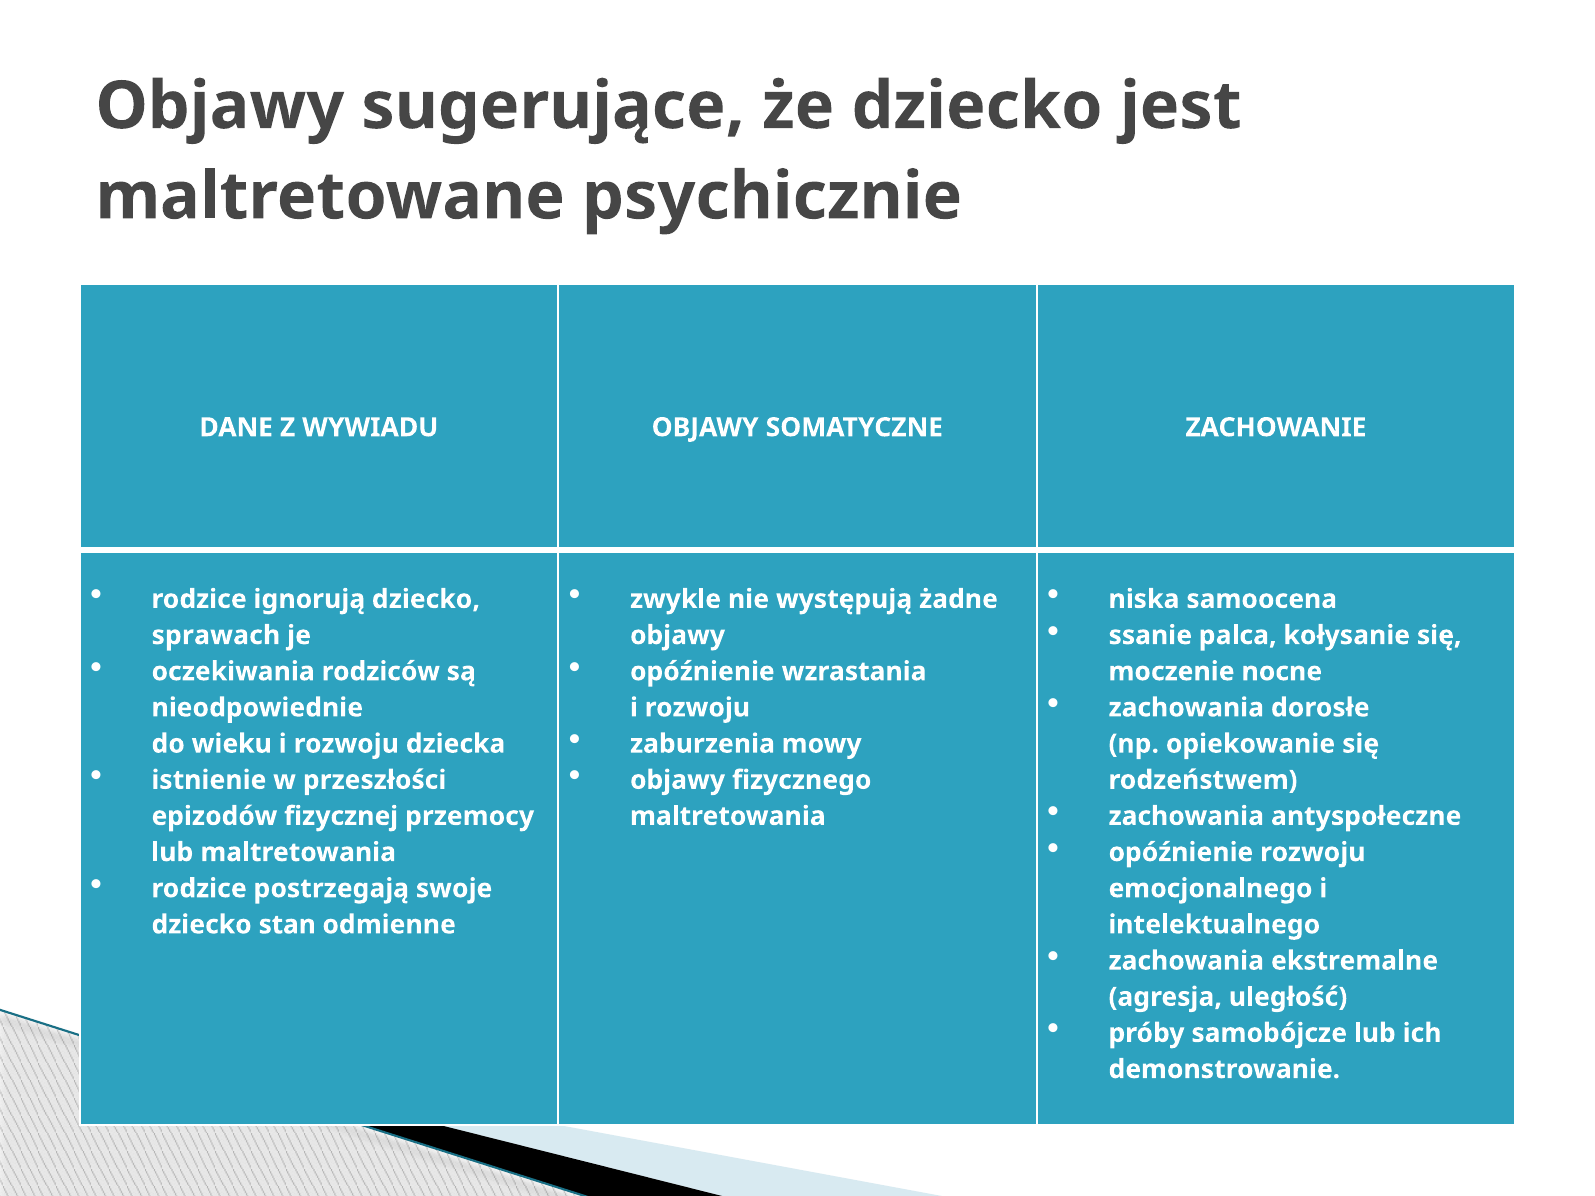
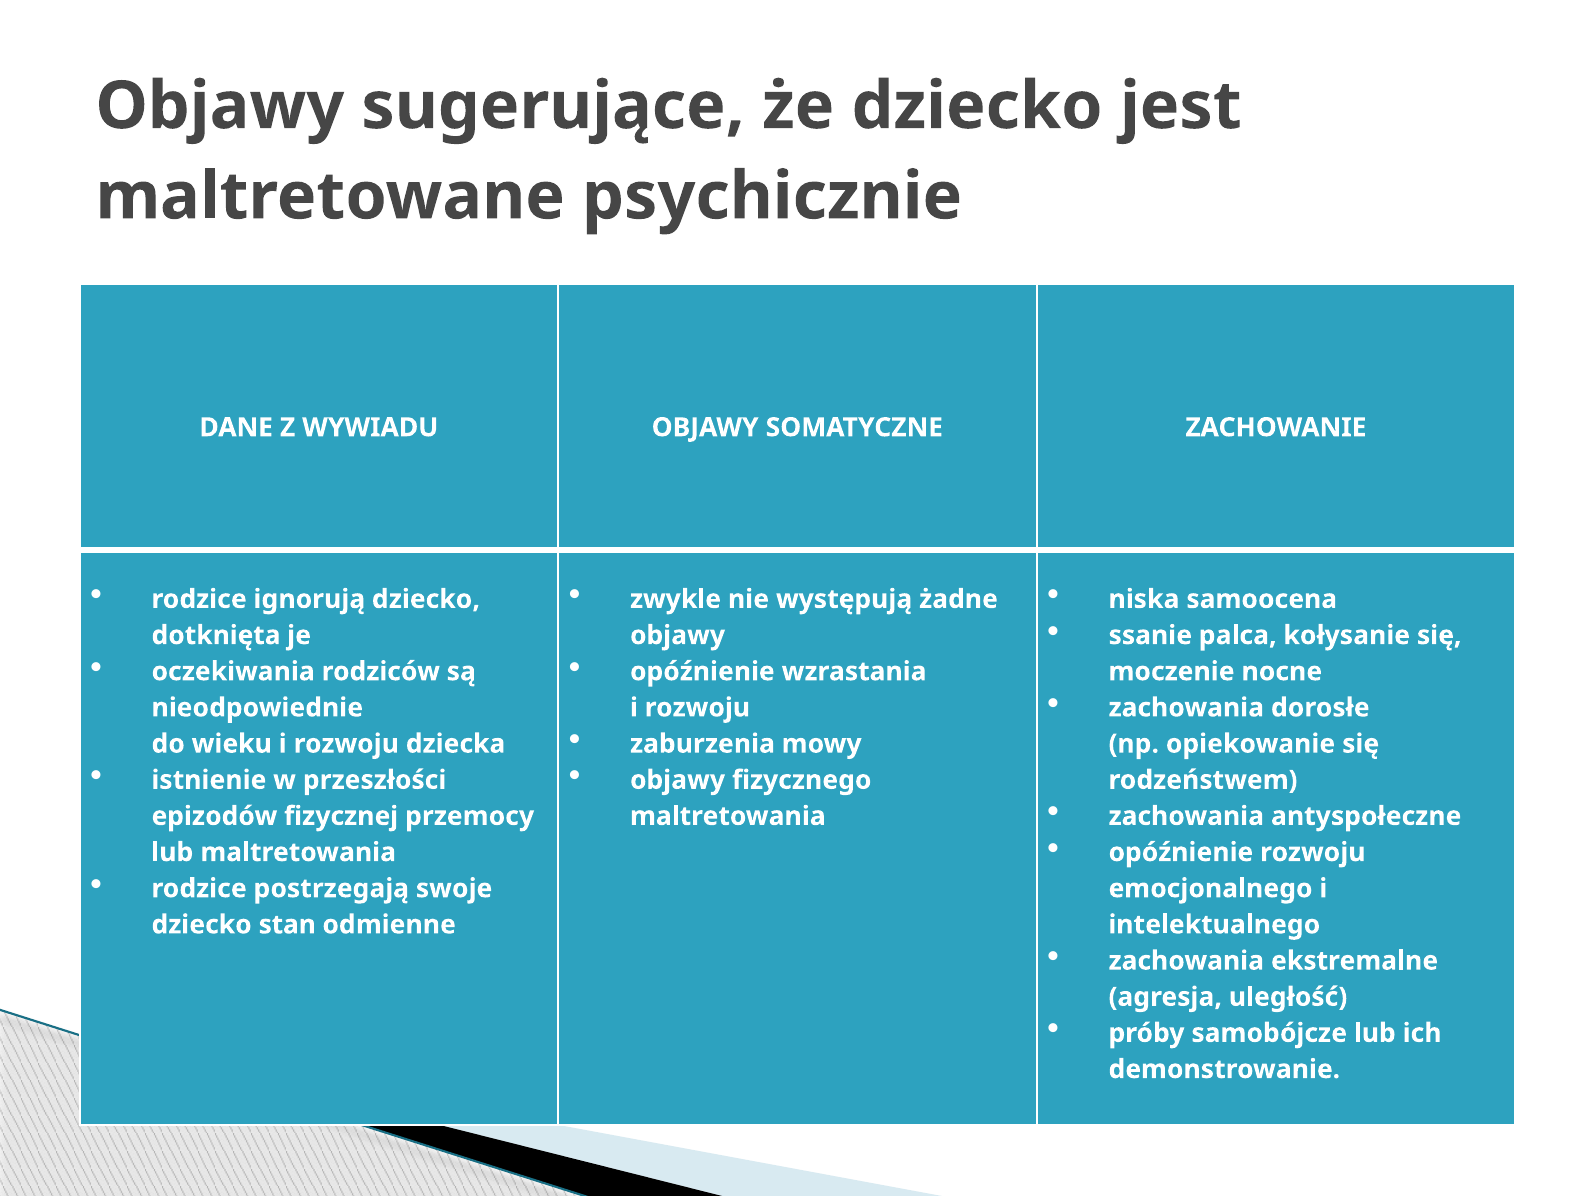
sprawach: sprawach -> dotknięta (216, 636)
